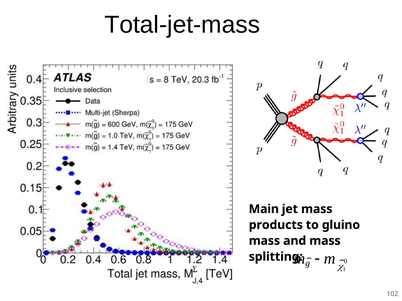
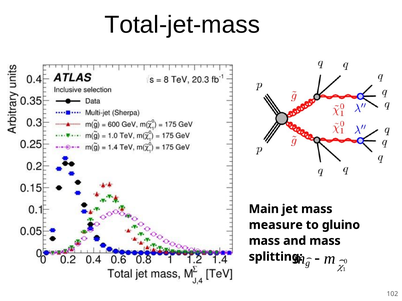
products: products -> measure (276, 225)
